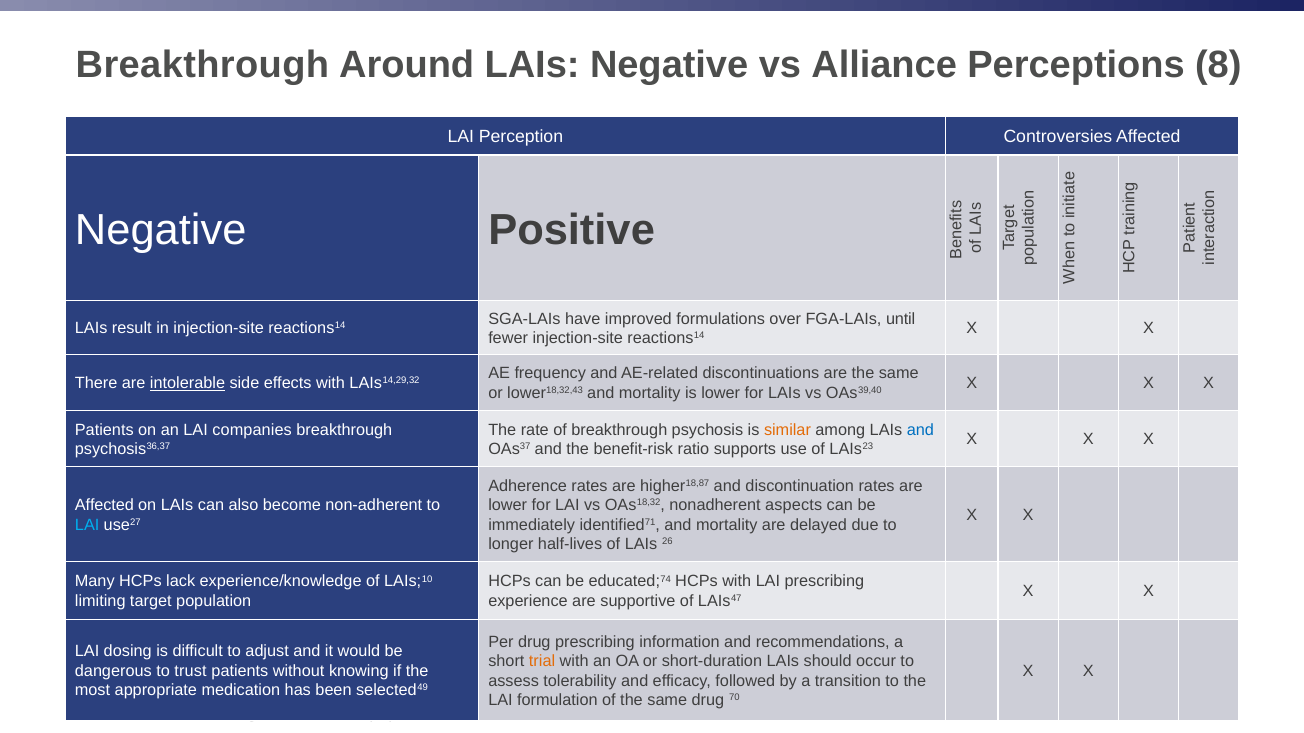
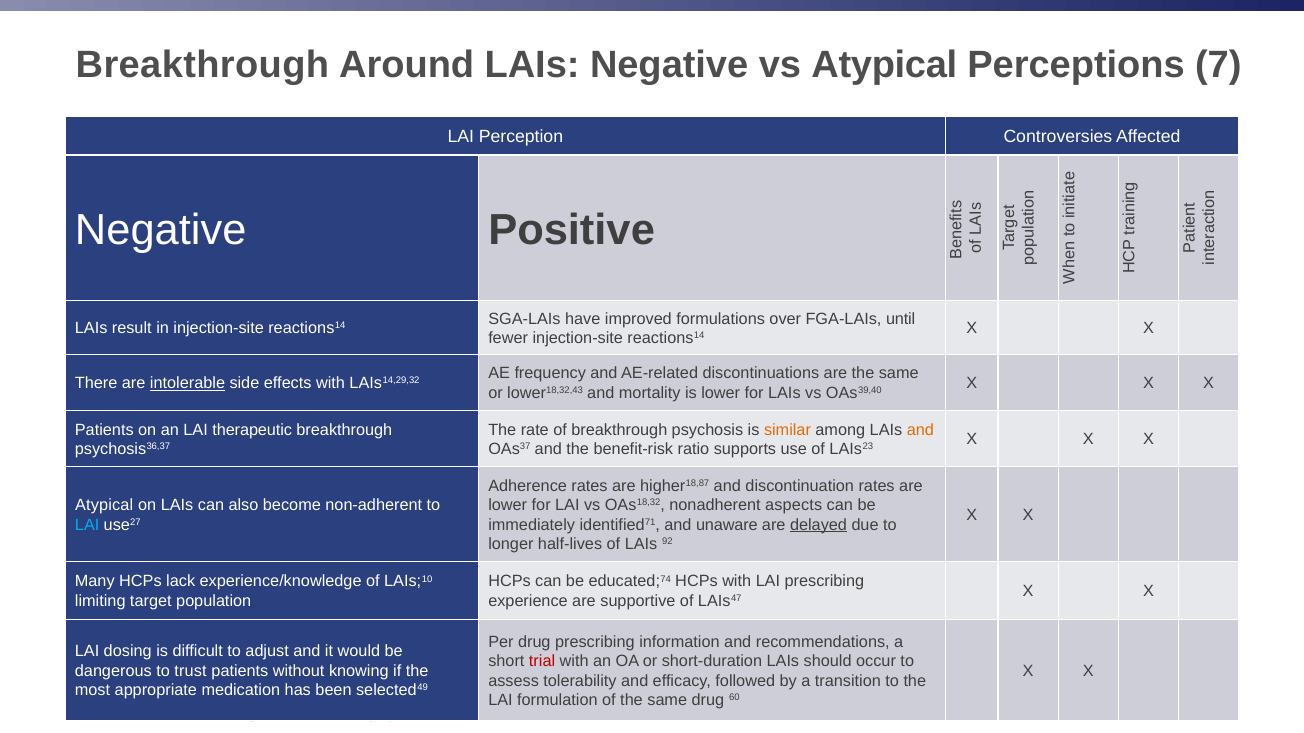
vs Alliance: Alliance -> Atypical (884, 65)
8: 8 -> 7 (1218, 65)
companies: companies -> therapeutic (252, 430)
and colour: blue -> orange (920, 430)
Affected: Affected -> Atypical (104, 506)
identified71 and mortality: mortality -> unaware (727, 525)
delayed underline: none -> present (819, 525)
26: 26 -> 92 (667, 542)
trial colour: orange -> red (542, 662)
70: 70 -> 60 (735, 698)
